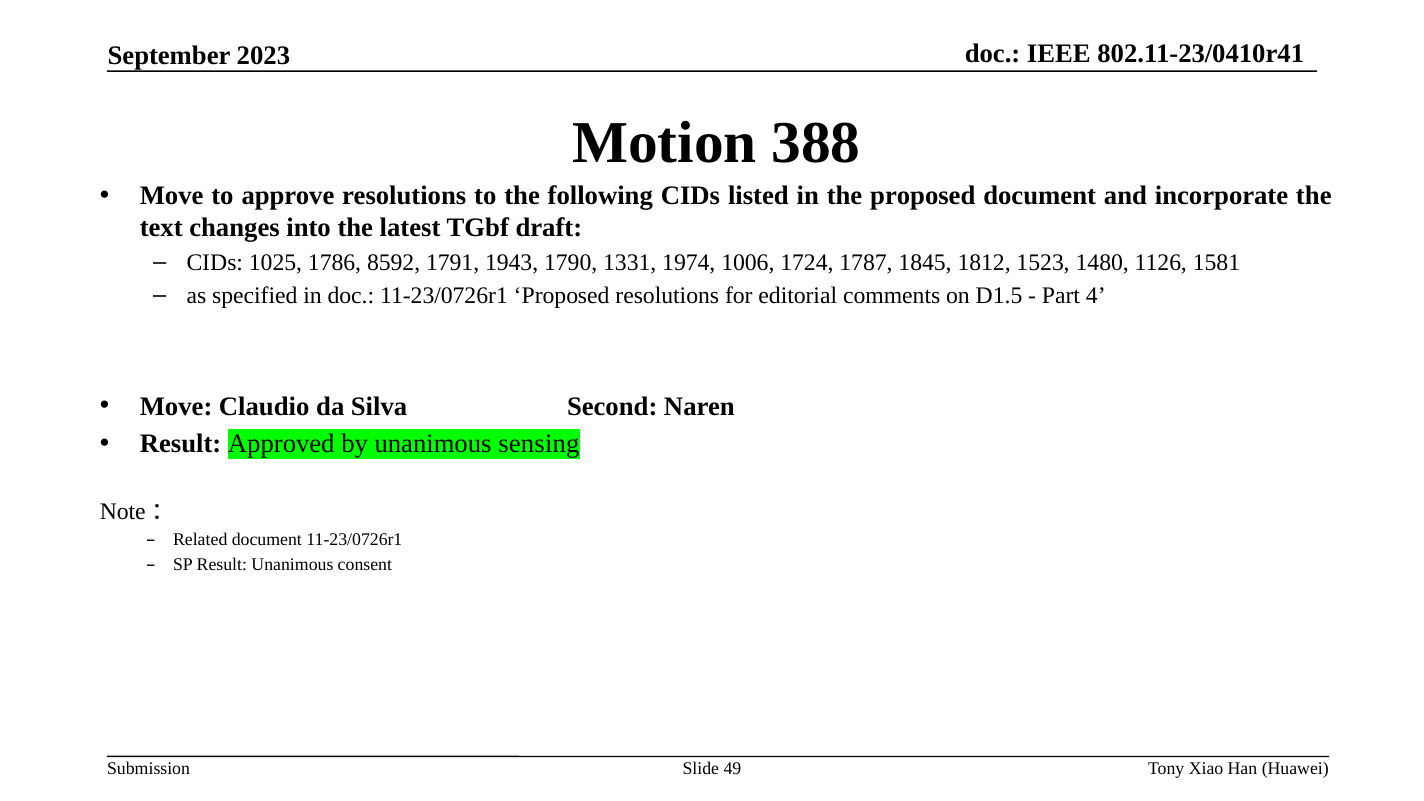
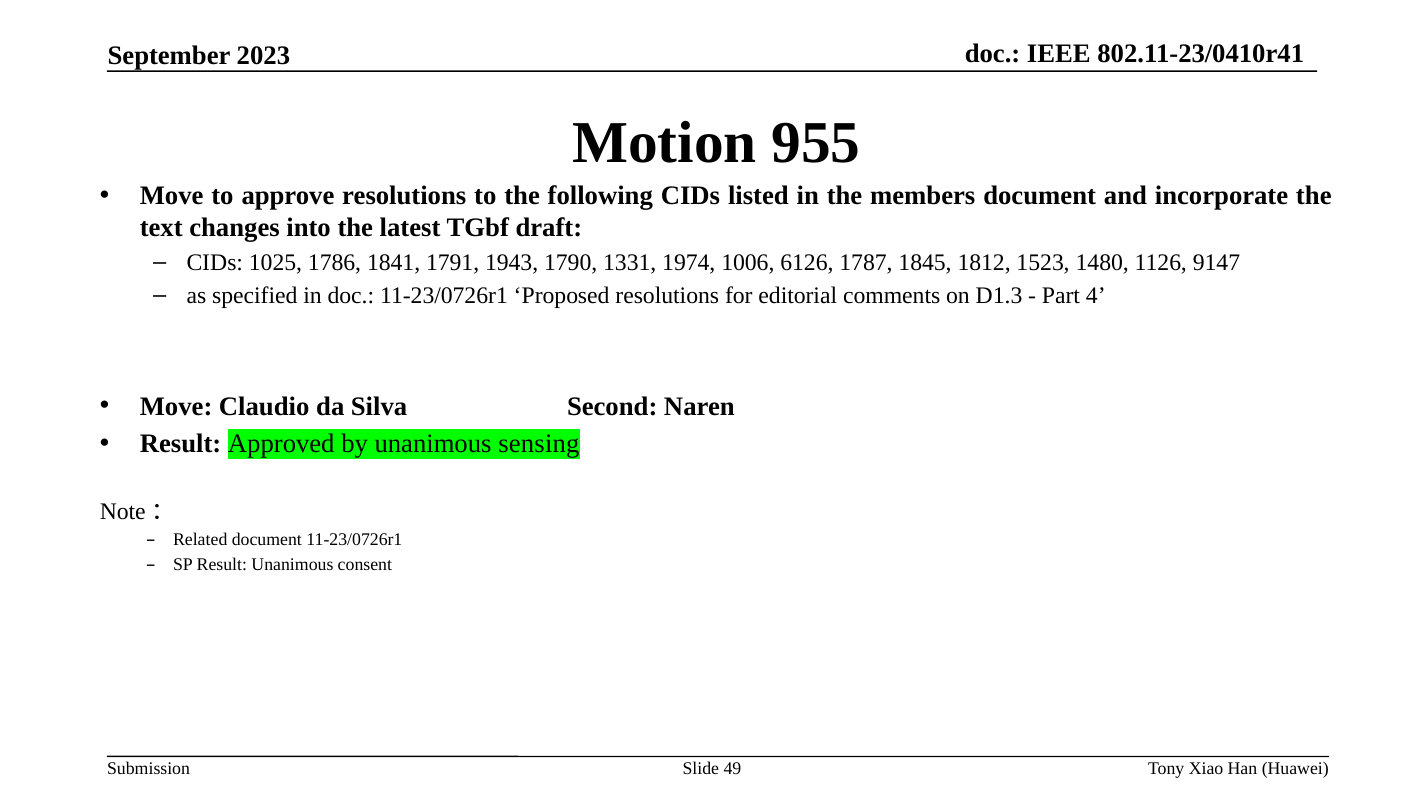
388: 388 -> 955 (816, 143)
the proposed: proposed -> members (923, 196)
8592: 8592 -> 1841 (394, 263)
1724: 1724 -> 6126 (807, 263)
1581: 1581 -> 9147 (1217, 263)
D1.5: D1.5 -> D1.3 (999, 296)
